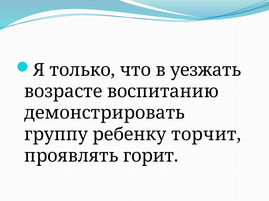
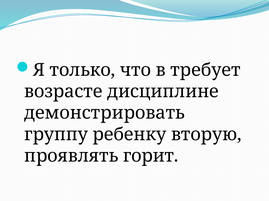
уезжать: уезжать -> требует (205, 70)
воспитанию: воспитанию -> дисциплине (163, 92)
торчит: торчит -> вторую (206, 135)
